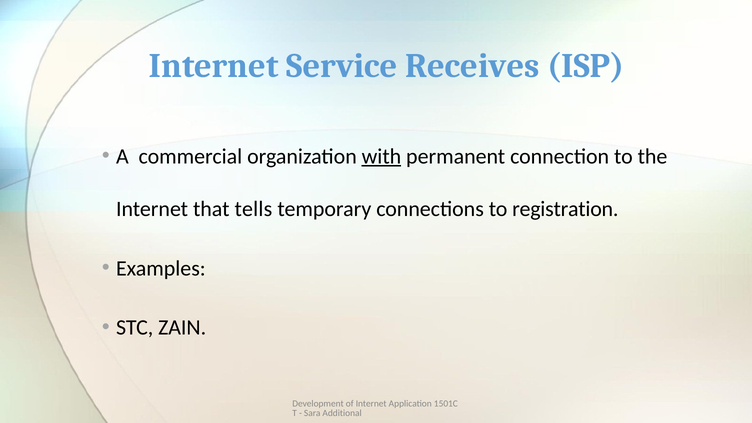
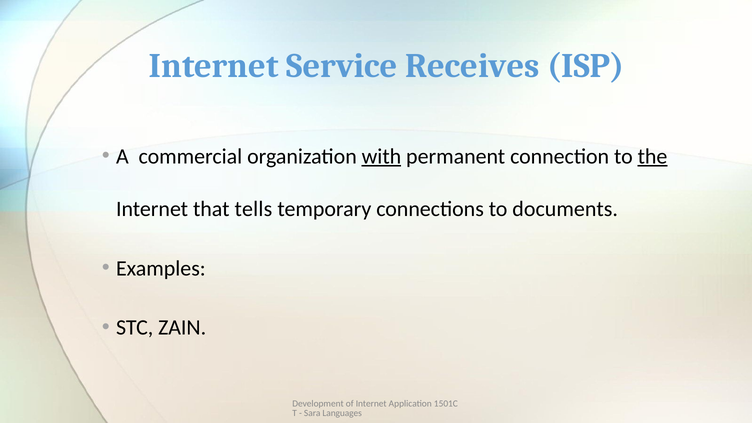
the underline: none -> present (653, 156)
registration: registration -> documents (565, 209)
Additional: Additional -> Languages (342, 413)
